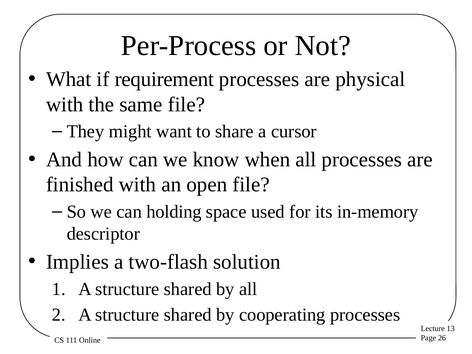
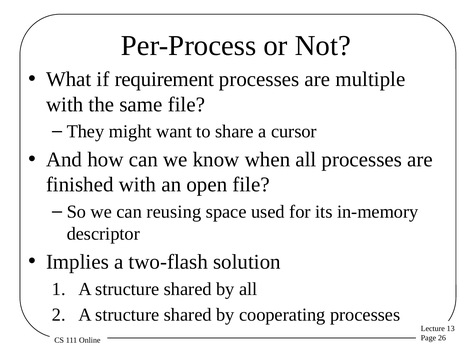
physical: physical -> multiple (370, 79)
holding: holding -> reusing (174, 212)
